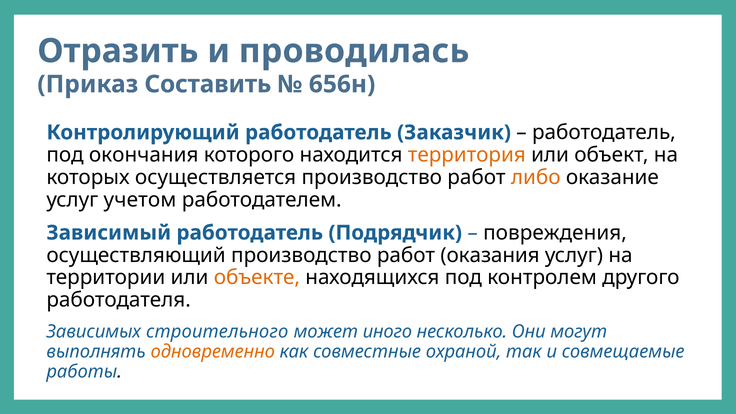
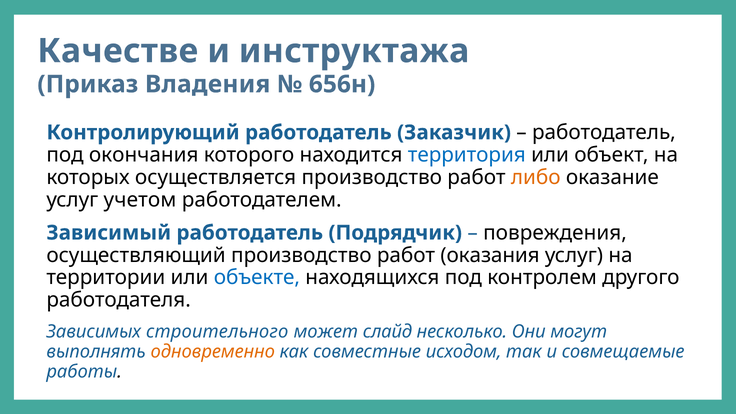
Отразить: Отразить -> Качестве (118, 51)
проводилась: проводилась -> инструктажа (354, 51)
Составить: Составить -> Владения (208, 84)
территория colour: orange -> blue (467, 155)
объекте colour: orange -> blue (257, 278)
иного: иного -> слайд (387, 332)
охраной: охраной -> исходом (464, 352)
